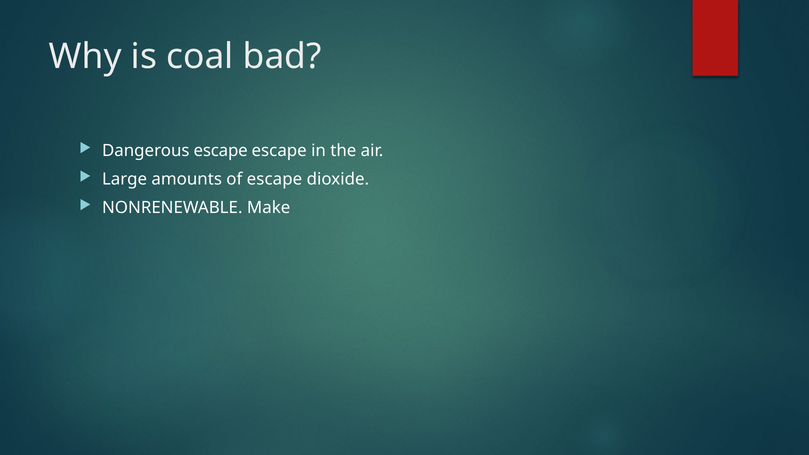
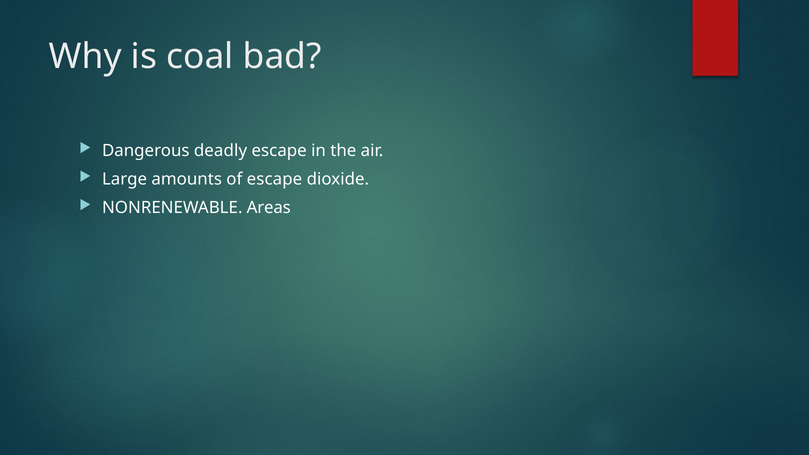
Dangerous escape: escape -> deadly (221, 151)
Make: Make -> Areas (269, 208)
